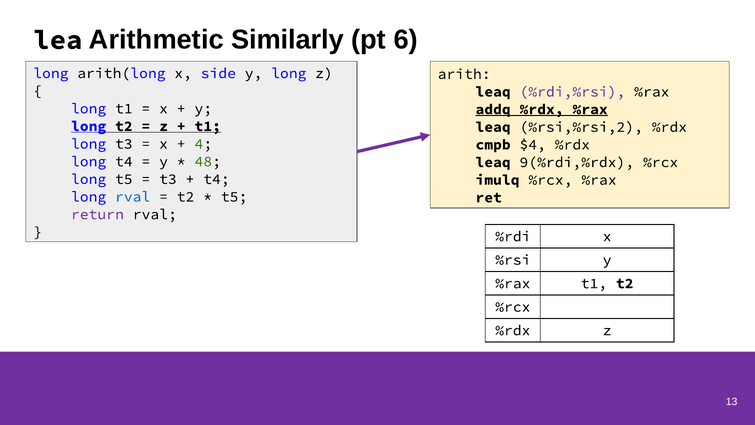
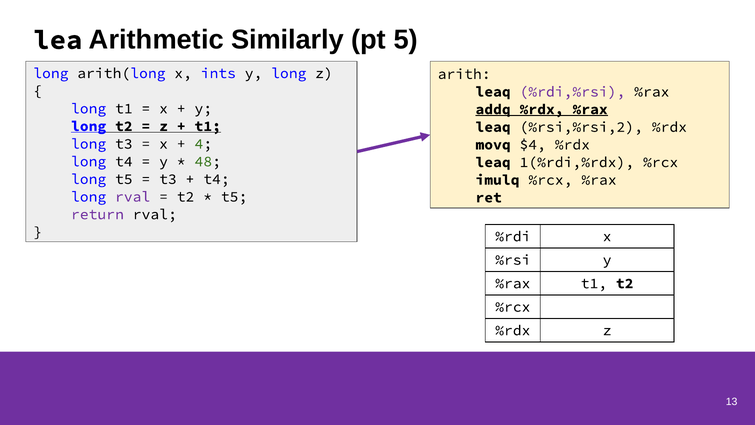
6: 6 -> 5 (406, 40)
side: side -> ints (218, 73)
cmpb: cmpb -> movq (493, 144)
9(%rdi,%rdx: 9(%rdi,%rdx -> 1(%rdi,%rdx (577, 162)
rval colour: blue -> purple (133, 197)
